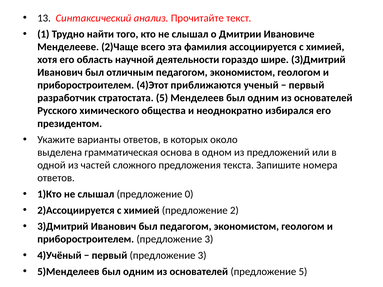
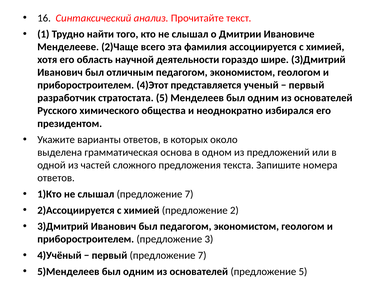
13: 13 -> 16 (44, 18)
приближаются: приближаются -> представляется (206, 85)
слышал предложение 0: 0 -> 7 (189, 194)
первый предложение 3: 3 -> 7 (202, 256)
